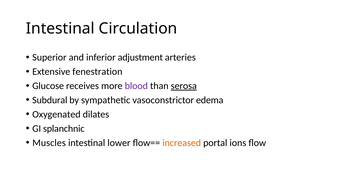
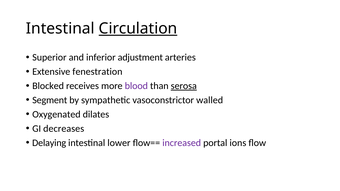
Circulation underline: none -> present (138, 29)
Glucose: Glucose -> Blocked (48, 86)
Subdural: Subdural -> Segment (50, 100)
edema: edema -> walled (210, 100)
splanchnic: splanchnic -> decreases (64, 129)
Muscles: Muscles -> Delaying (49, 143)
increased colour: orange -> purple (182, 143)
